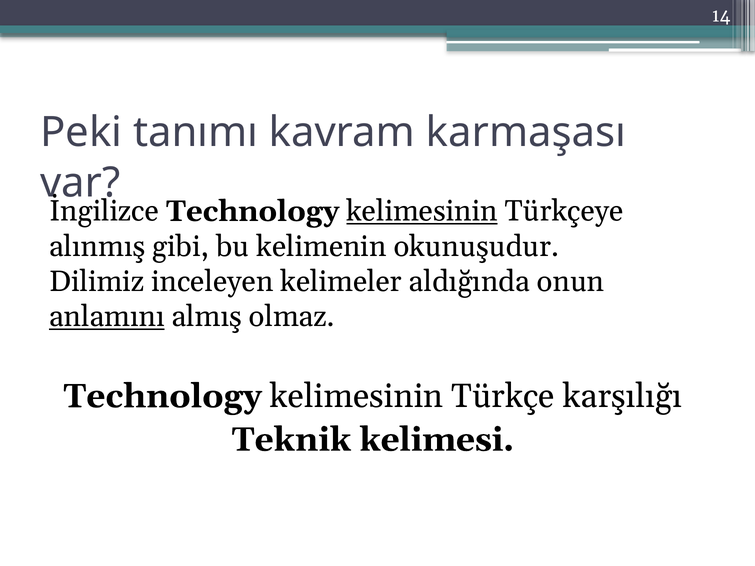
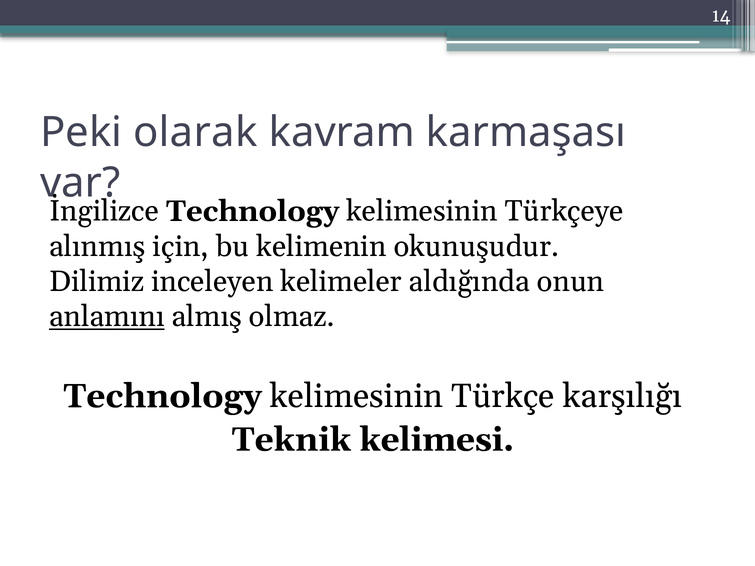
tanımı: tanımı -> olarak (195, 132)
kelimesinin underline: present -> none (422, 211)
gibi: gibi -> için (181, 247)
